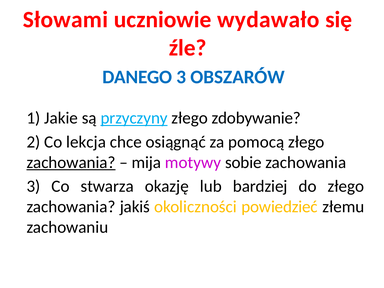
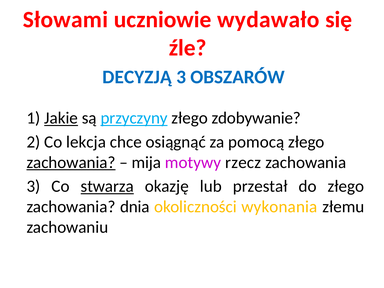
DANEGO: DANEGO -> DECYZJĄ (137, 77)
Jakie underline: none -> present (61, 118)
sobie: sobie -> rzecz (243, 162)
stwarza underline: none -> present (107, 186)
bardziej: bardziej -> przestał (260, 186)
jakiś: jakiś -> dnia (135, 207)
powiedzieć: powiedzieć -> wykonania (279, 207)
